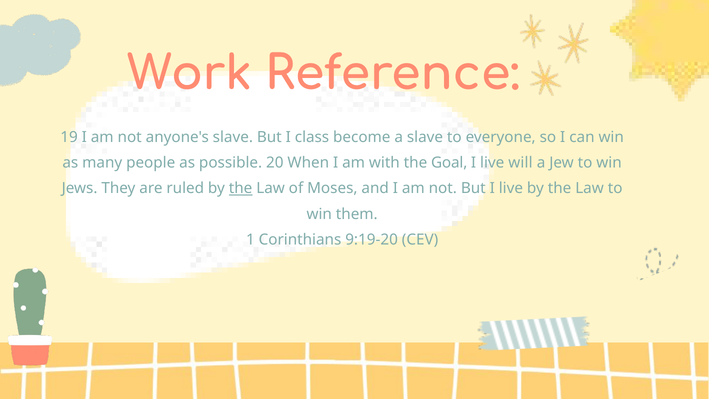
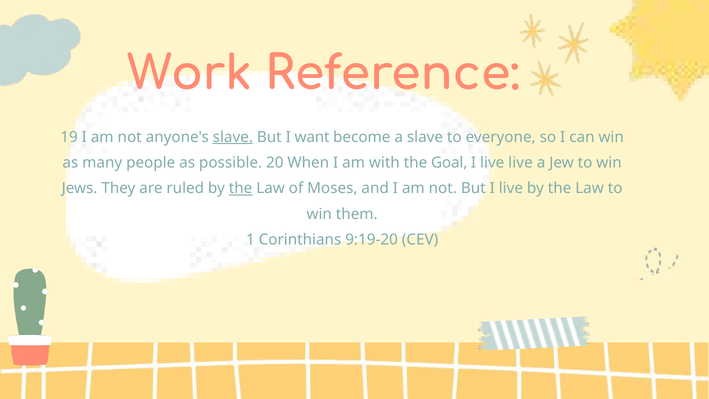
slave underline: none -> present (233, 137)
class: class -> want (312, 137)
live will: will -> live (521, 163)
